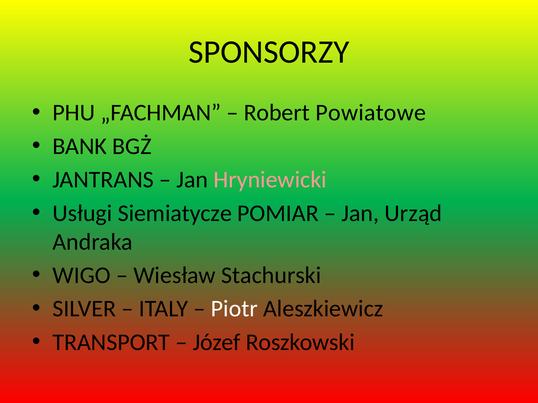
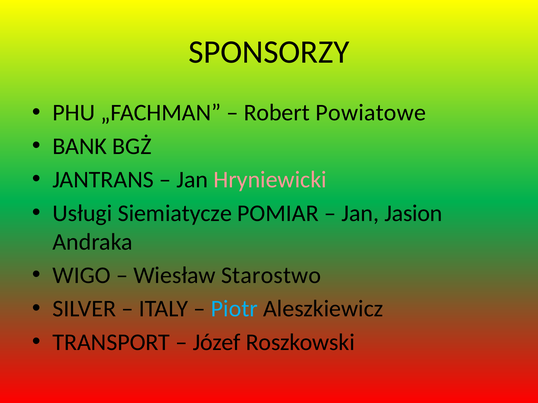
Urząd: Urząd -> Jasion (414, 213)
Stachurski: Stachurski -> Starostwo (271, 276)
Piotr colour: white -> light blue (234, 309)
